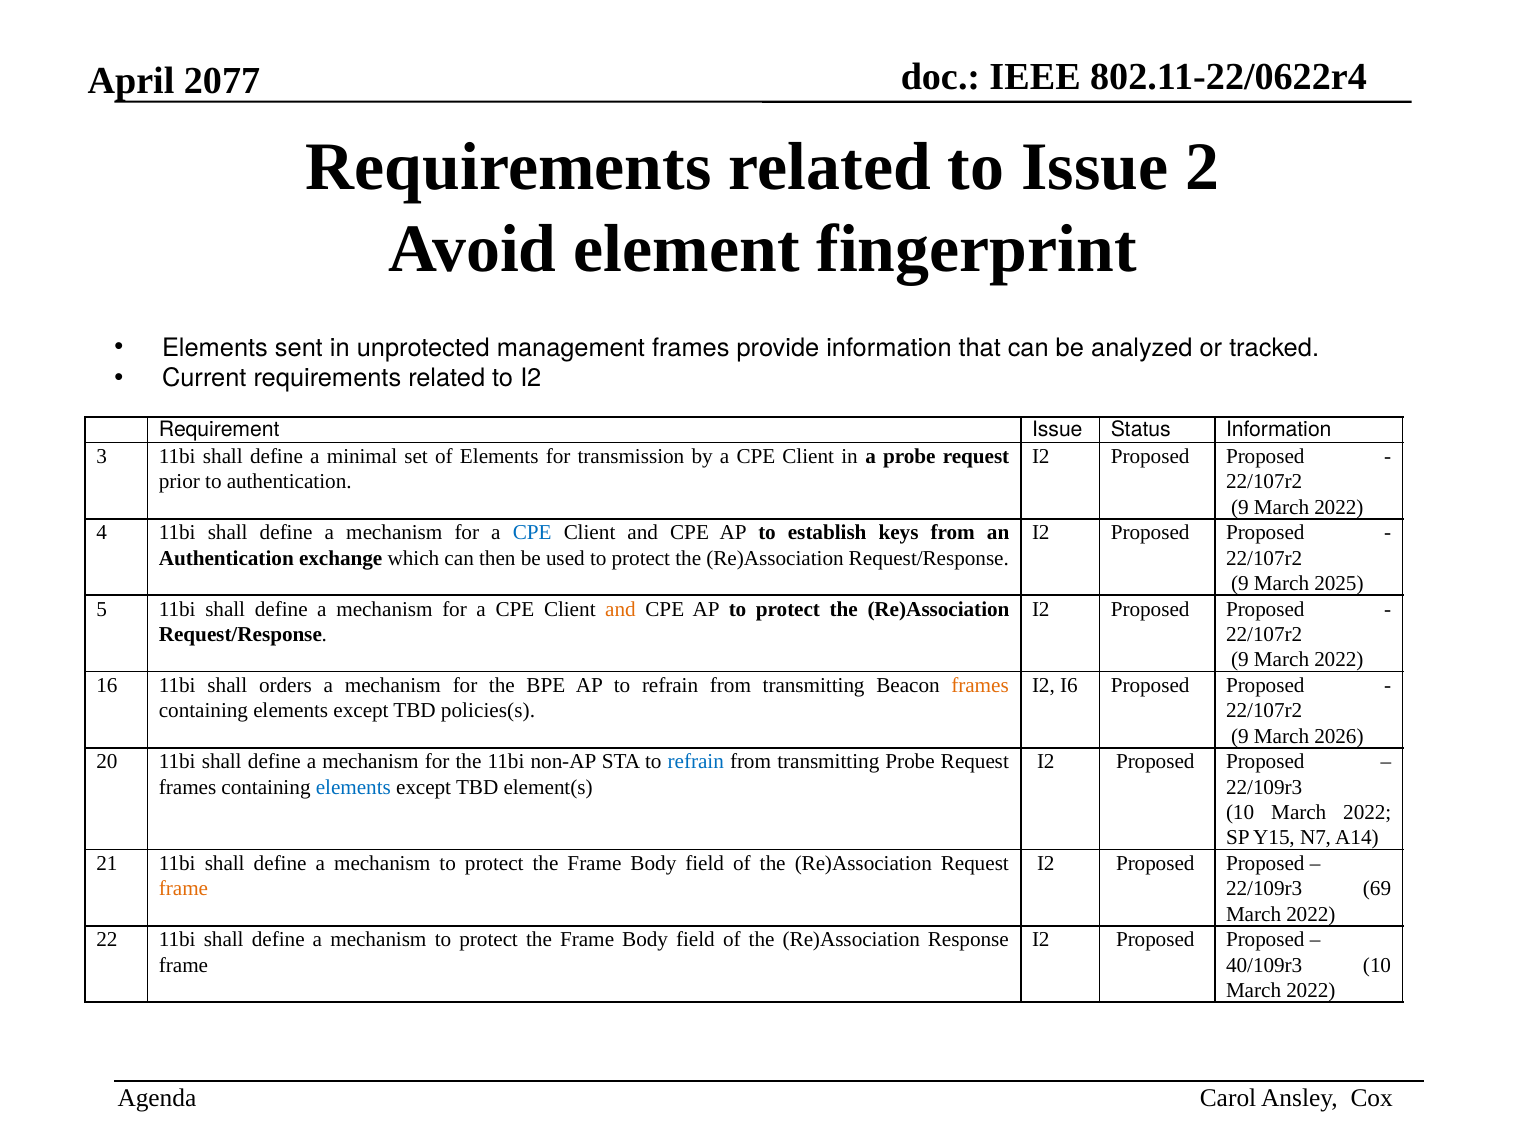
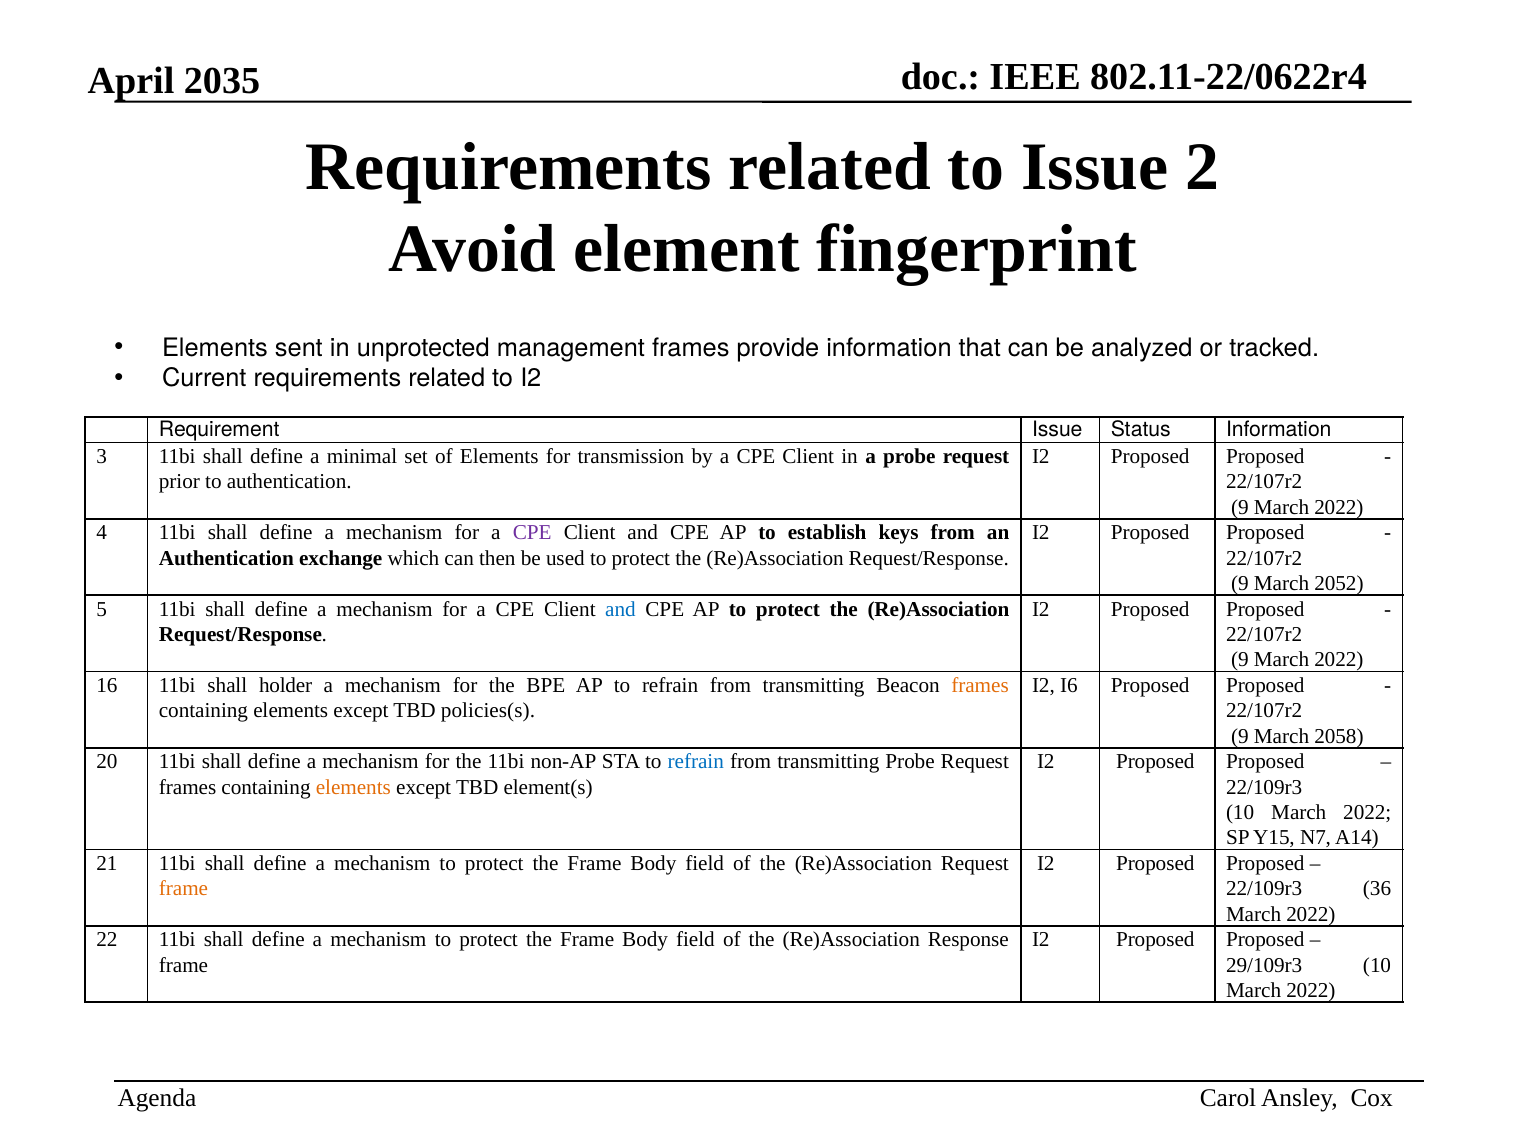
2077: 2077 -> 2035 (222, 81)
CPE colour: blue -> purple (532, 532)
2025: 2025 -> 2052 (1339, 583)
and colour: orange -> blue (621, 609)
orders: orders -> holder (286, 685)
2026: 2026 -> 2058 (1339, 736)
elements colour: blue -> orange (353, 787)
69: 69 -> 36 (1377, 888)
40/109r3: 40/109r3 -> 29/109r3 (1264, 965)
